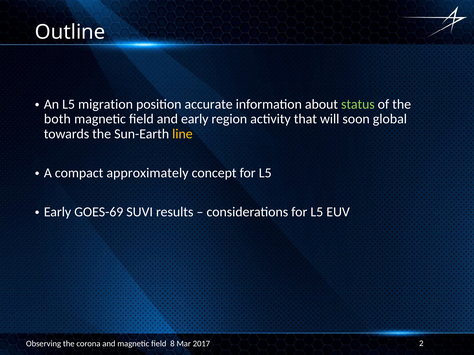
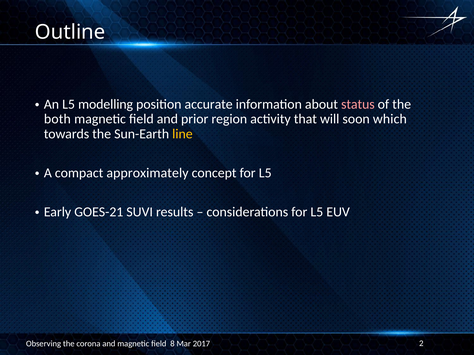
migration: migration -> modelling (106, 104)
status colour: light green -> pink (358, 104)
and early: early -> prior (195, 119)
global: global -> which (390, 119)
GOES-69: GOES-69 -> GOES-21 (99, 212)
